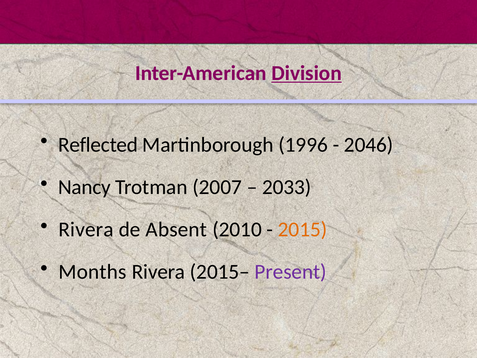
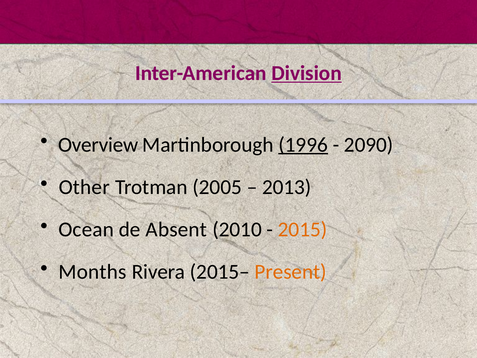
Reflected: Reflected -> Overview (98, 145)
1996 underline: none -> present (303, 145)
2046: 2046 -> 2090 (369, 145)
Nancy: Nancy -> Other (84, 187)
2007: 2007 -> 2005 (217, 187)
2033: 2033 -> 2013 (287, 187)
Rivera: Rivera -> Ocean (86, 229)
Present colour: purple -> orange (291, 272)
